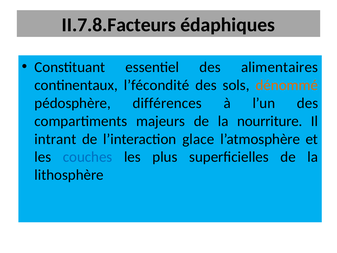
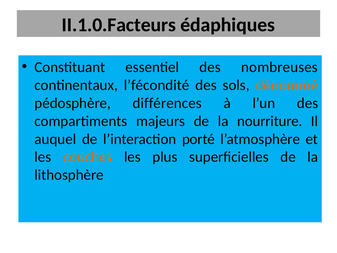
II.7.8.Facteurs: II.7.8.Facteurs -> II.1.0.Facteurs (119, 25)
alimentaires: alimentaires -> nombreuses (280, 67)
intrant: intrant -> auquel (55, 139)
glace: glace -> porté (198, 139)
couches colour: blue -> orange (88, 157)
